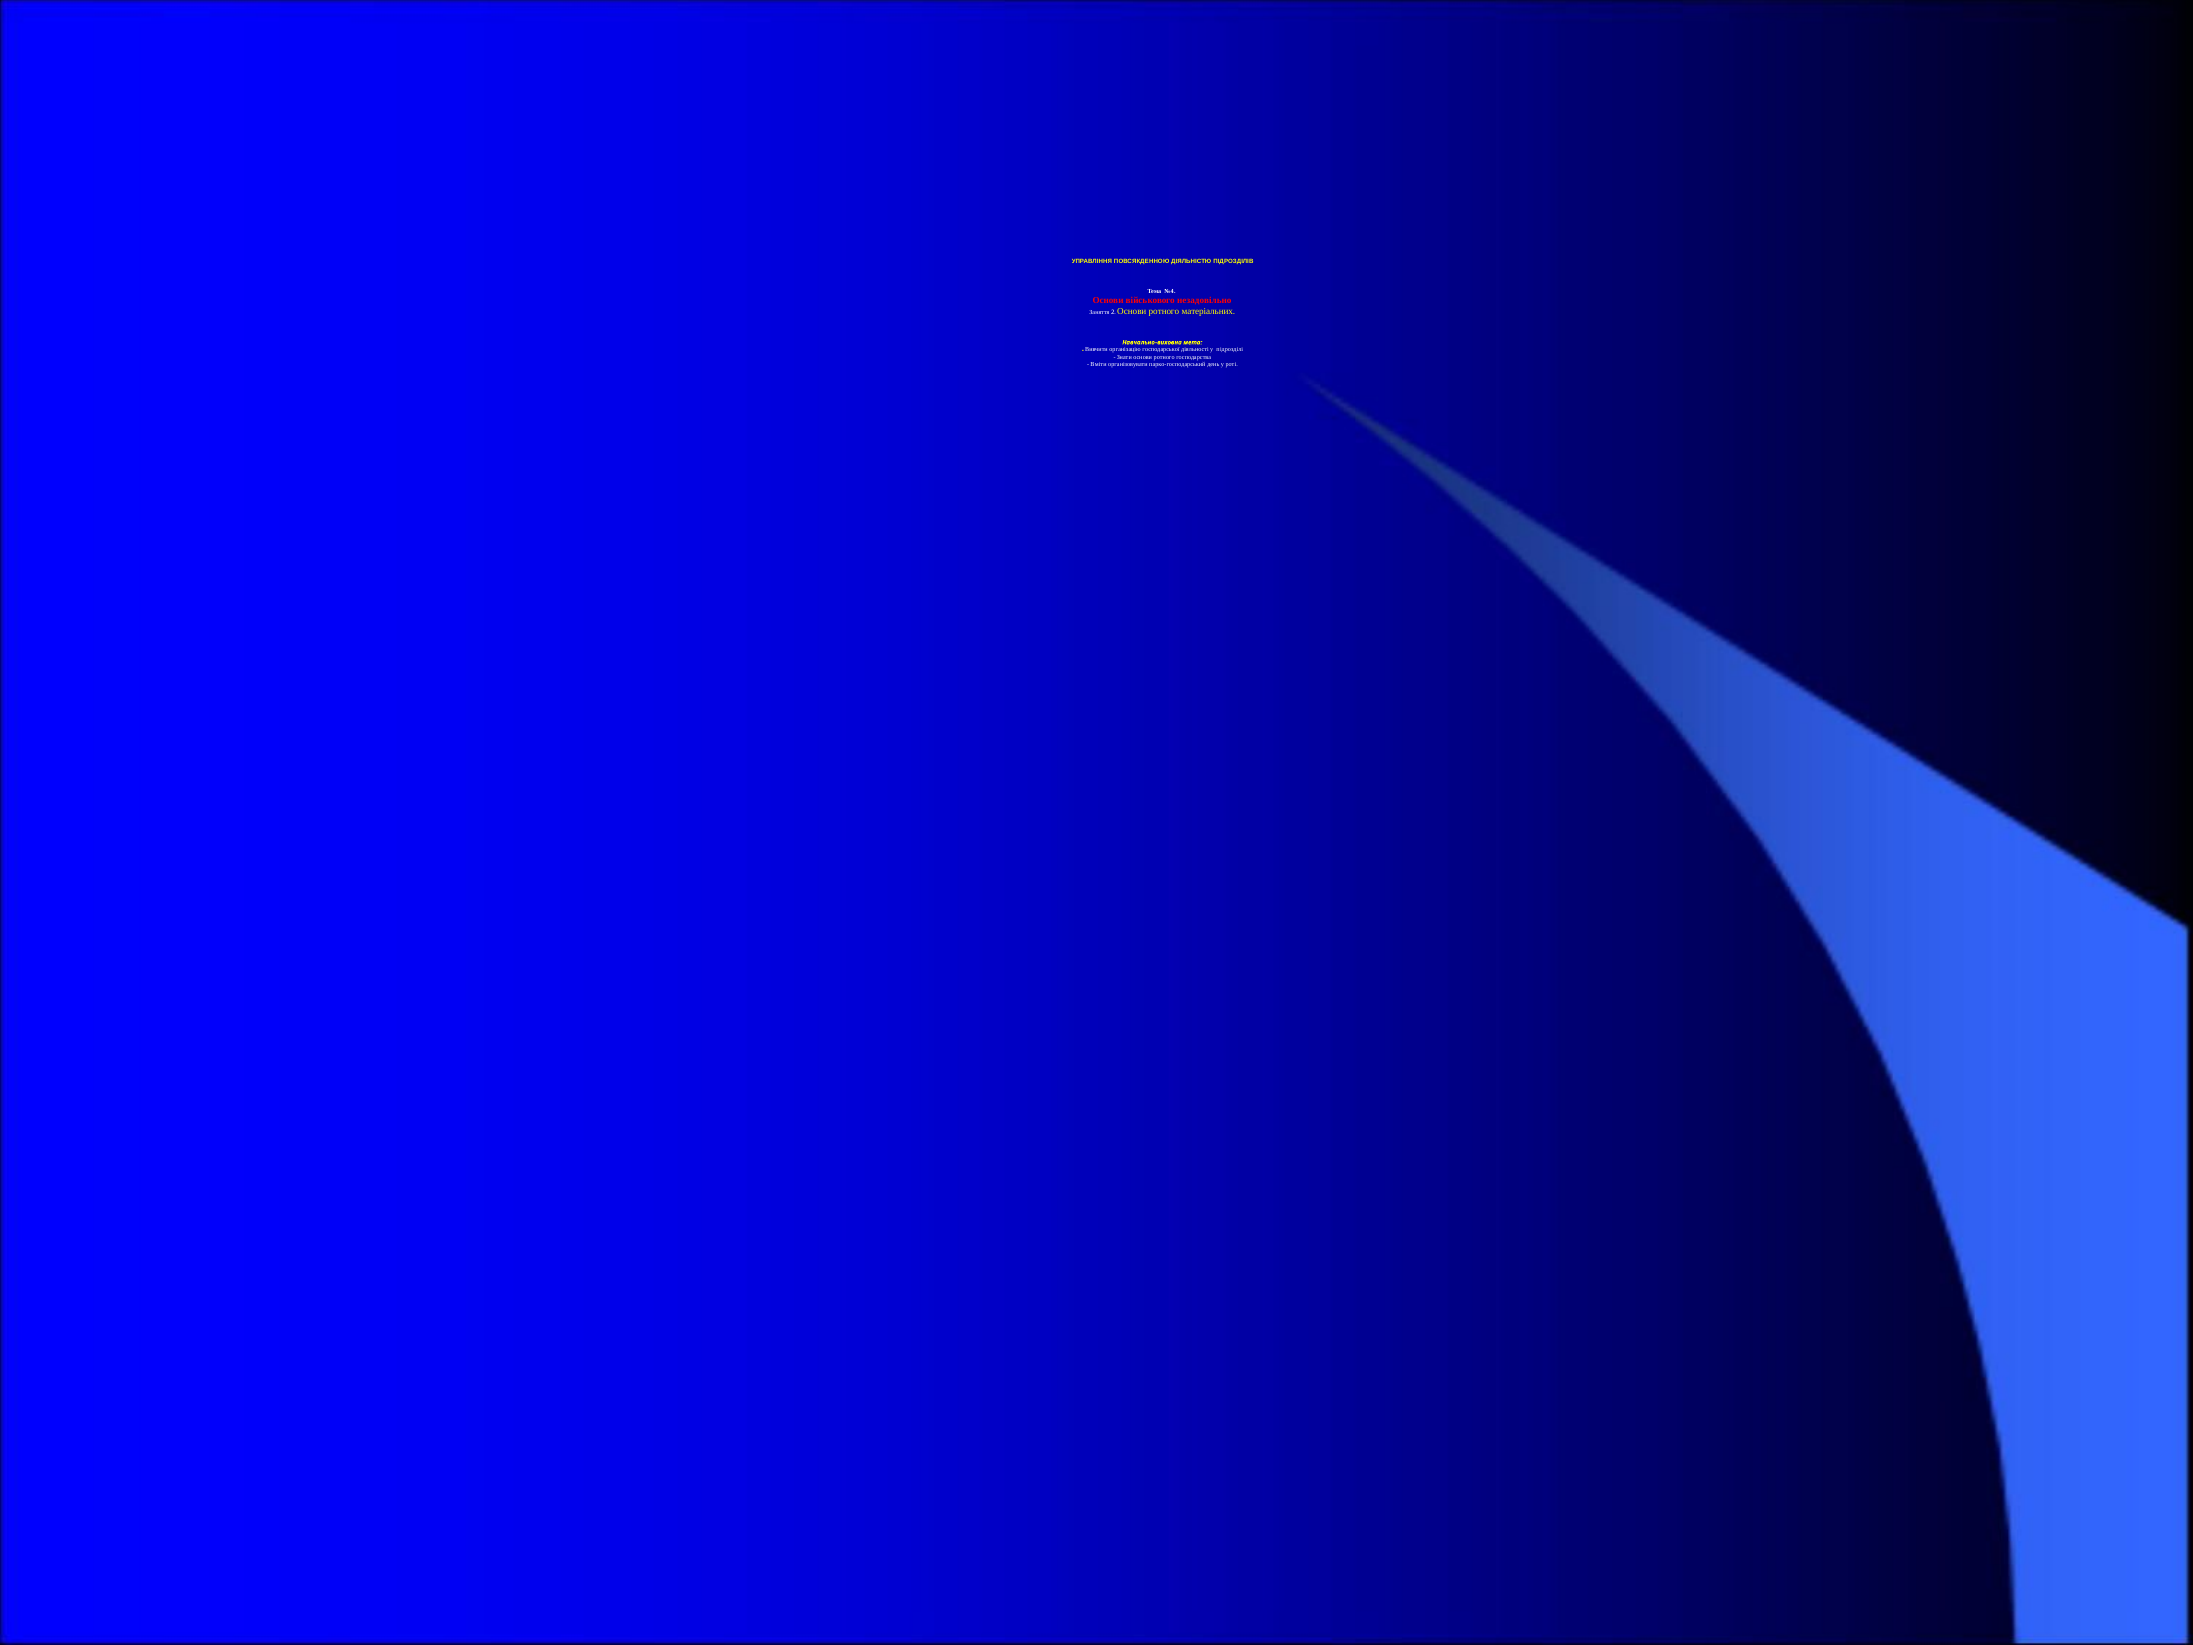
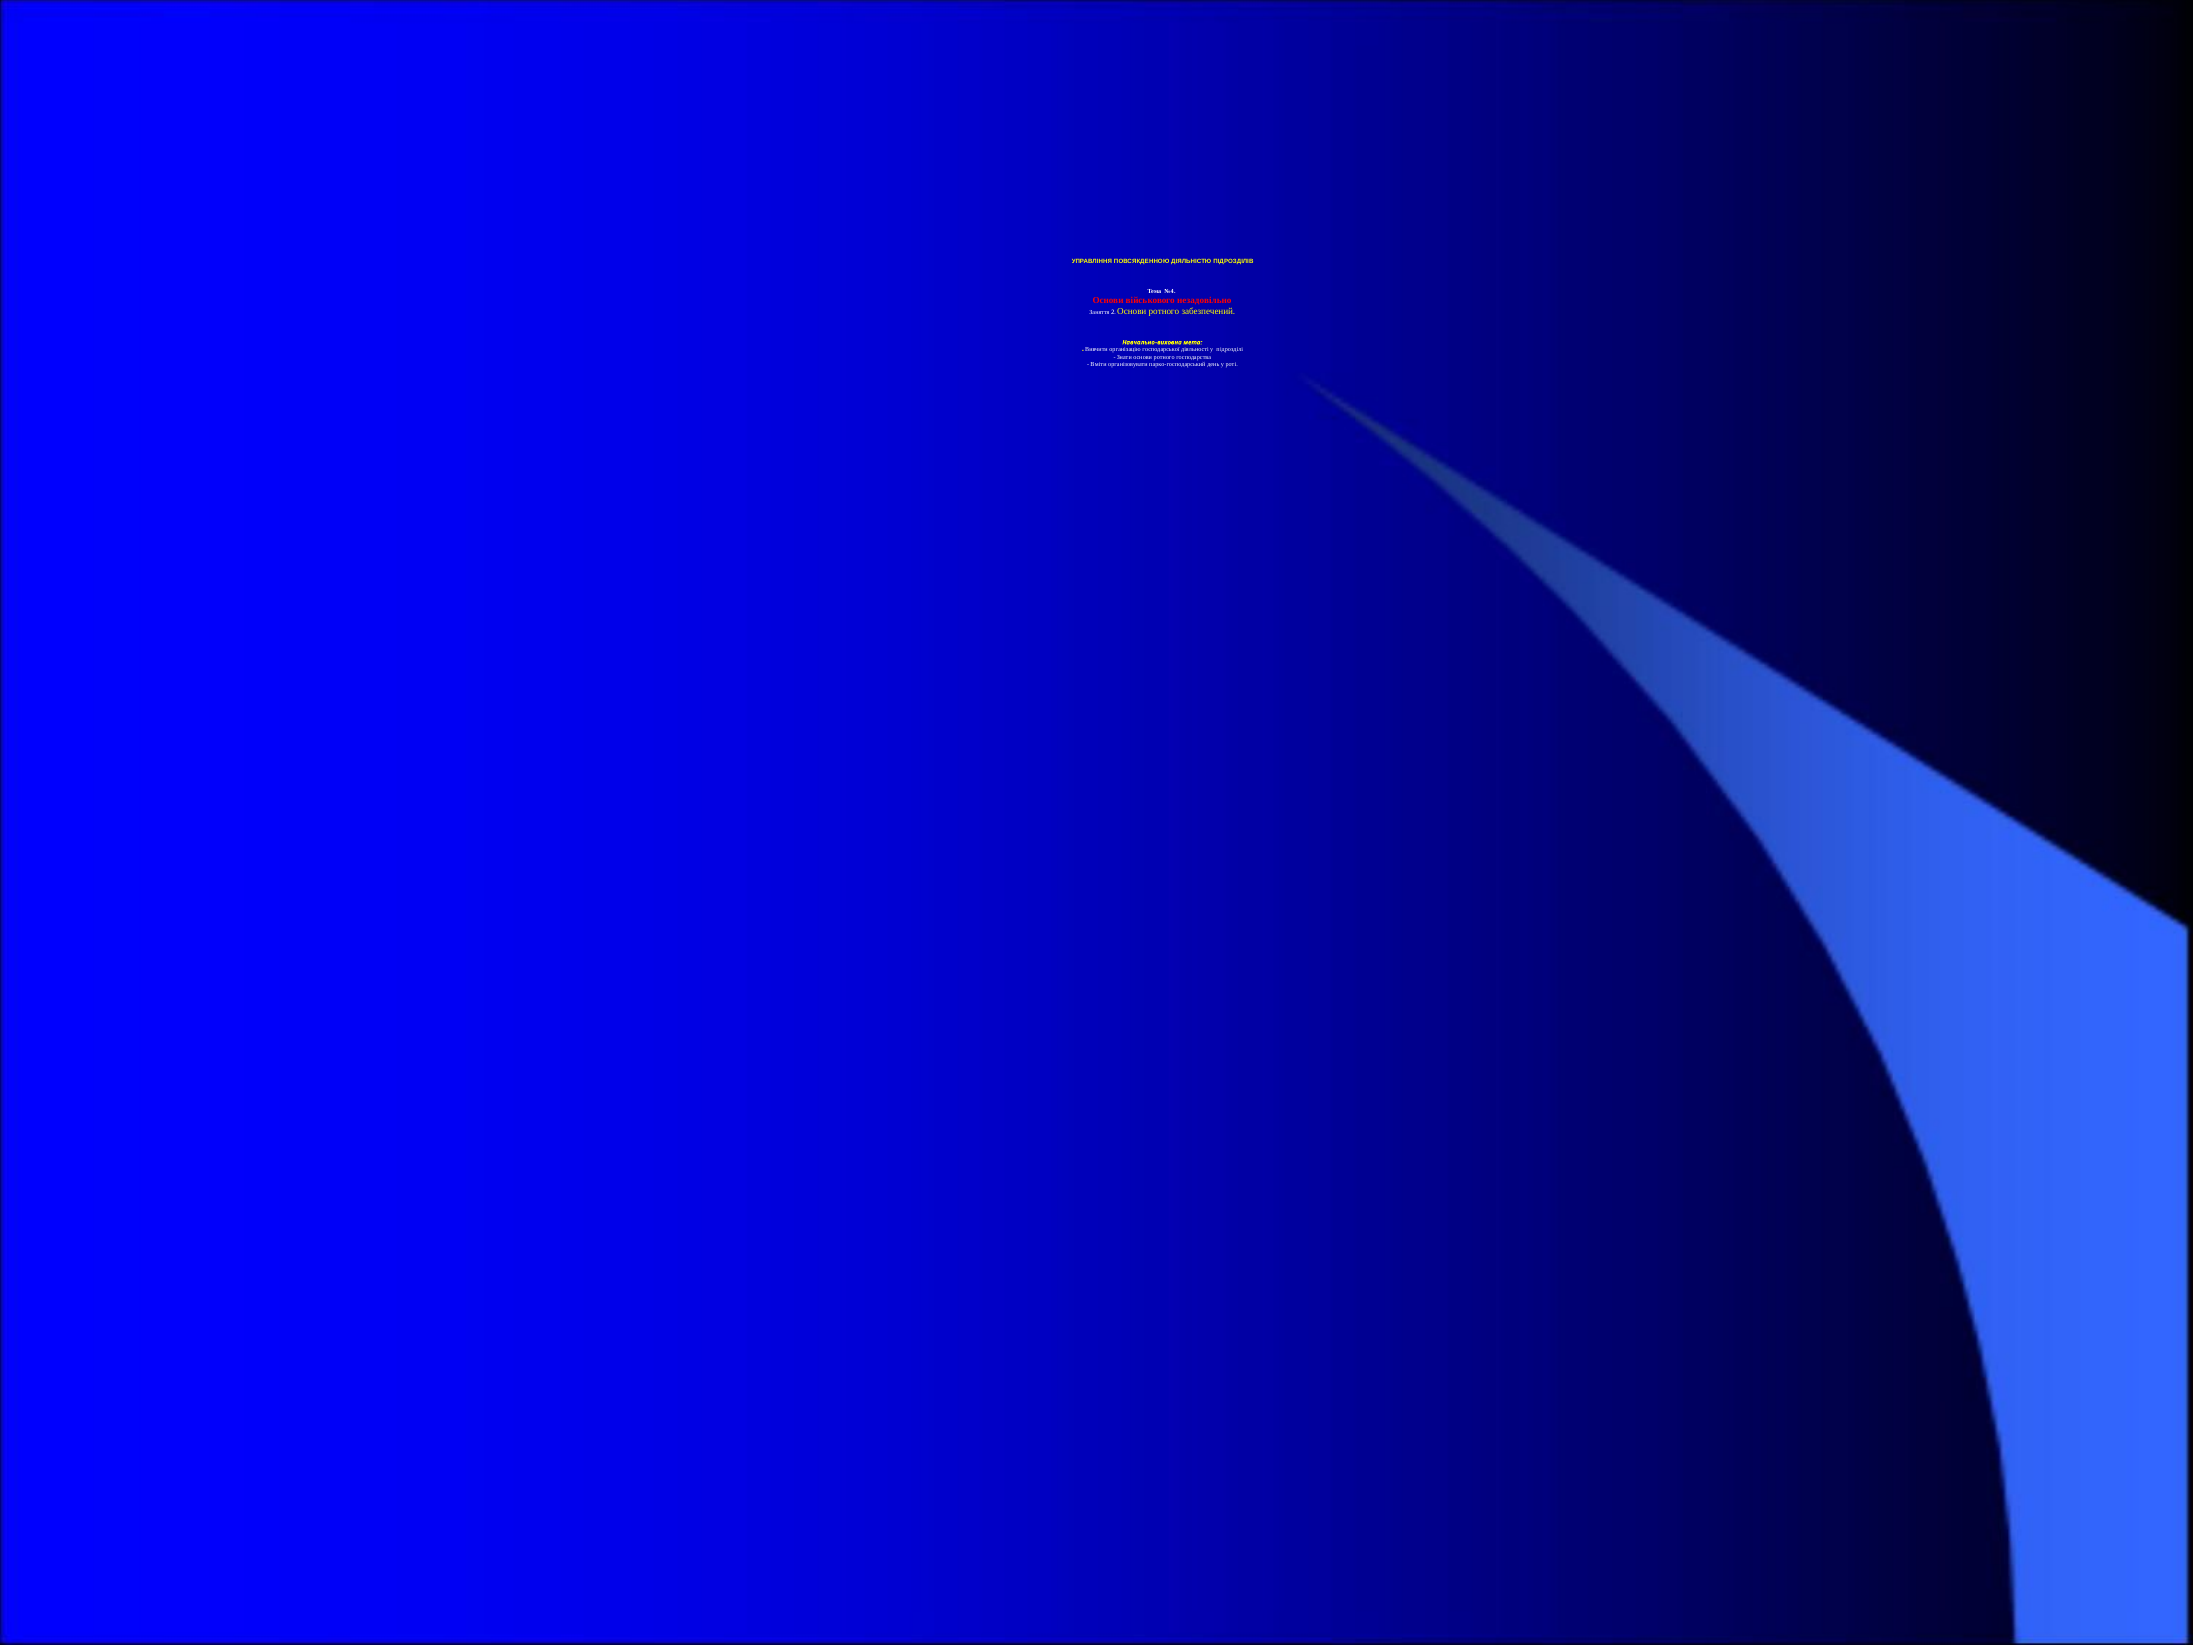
матеріальних: матеріальних -> забезпечений (1208, 312)
